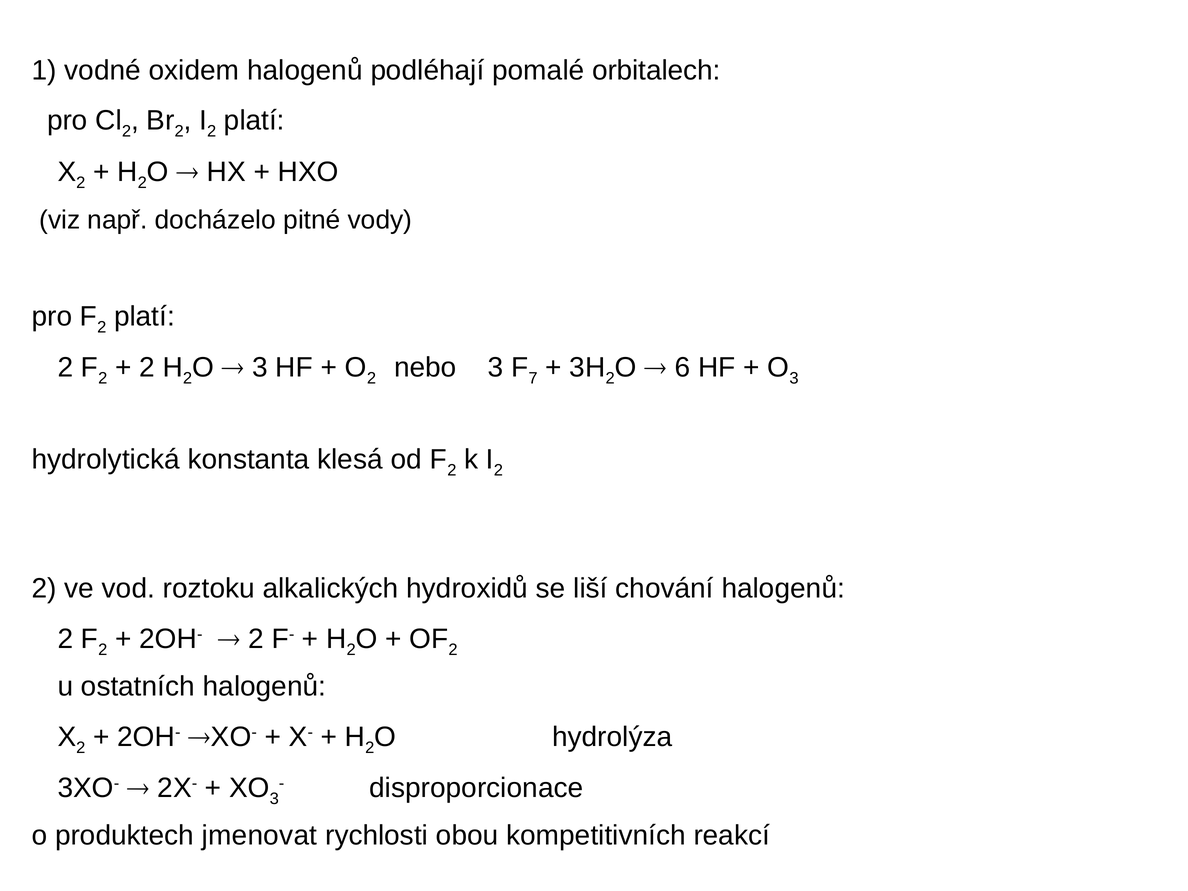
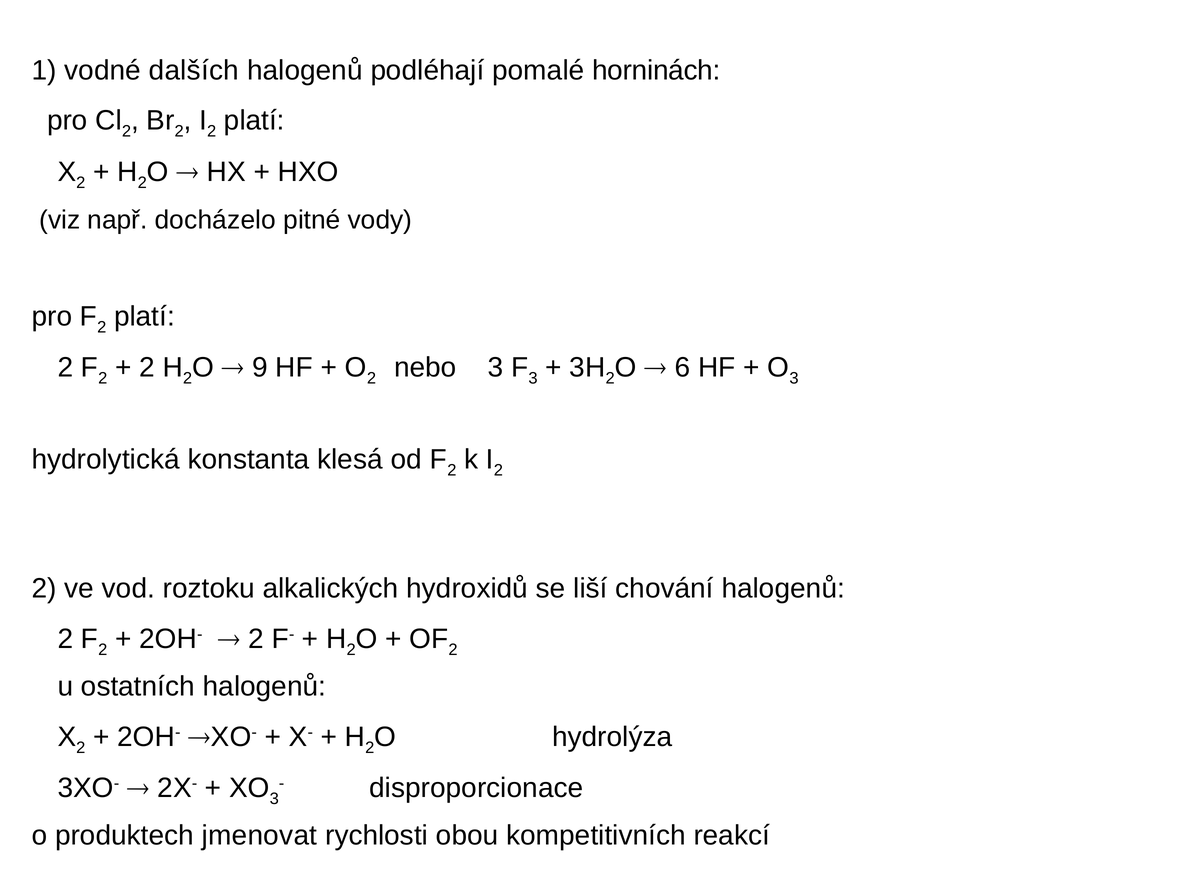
oxidem: oxidem -> dalších (194, 70)
orbitalech: orbitalech -> horninách (656, 70)
3: 3 -> 9 (260, 368)
7: 7 -> 3 (533, 379)
